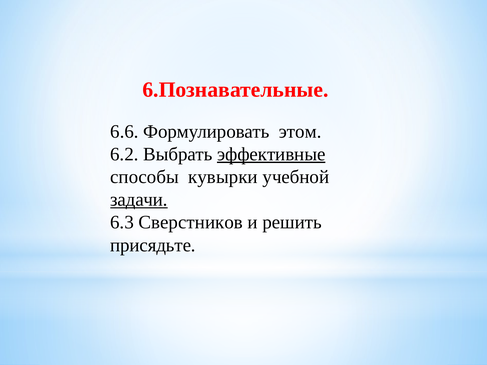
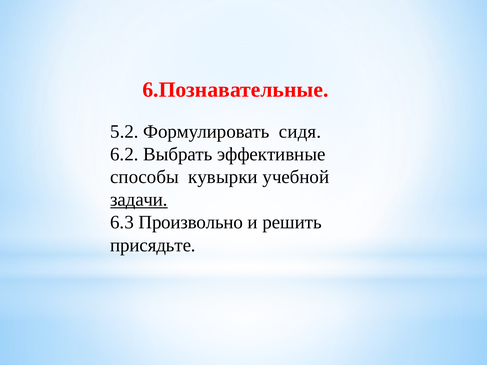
6.6: 6.6 -> 5.2 (124, 132)
этом: этом -> сидя (300, 132)
эффективные underline: present -> none (271, 154)
Сверстников: Сверстников -> Произвольно (191, 223)
